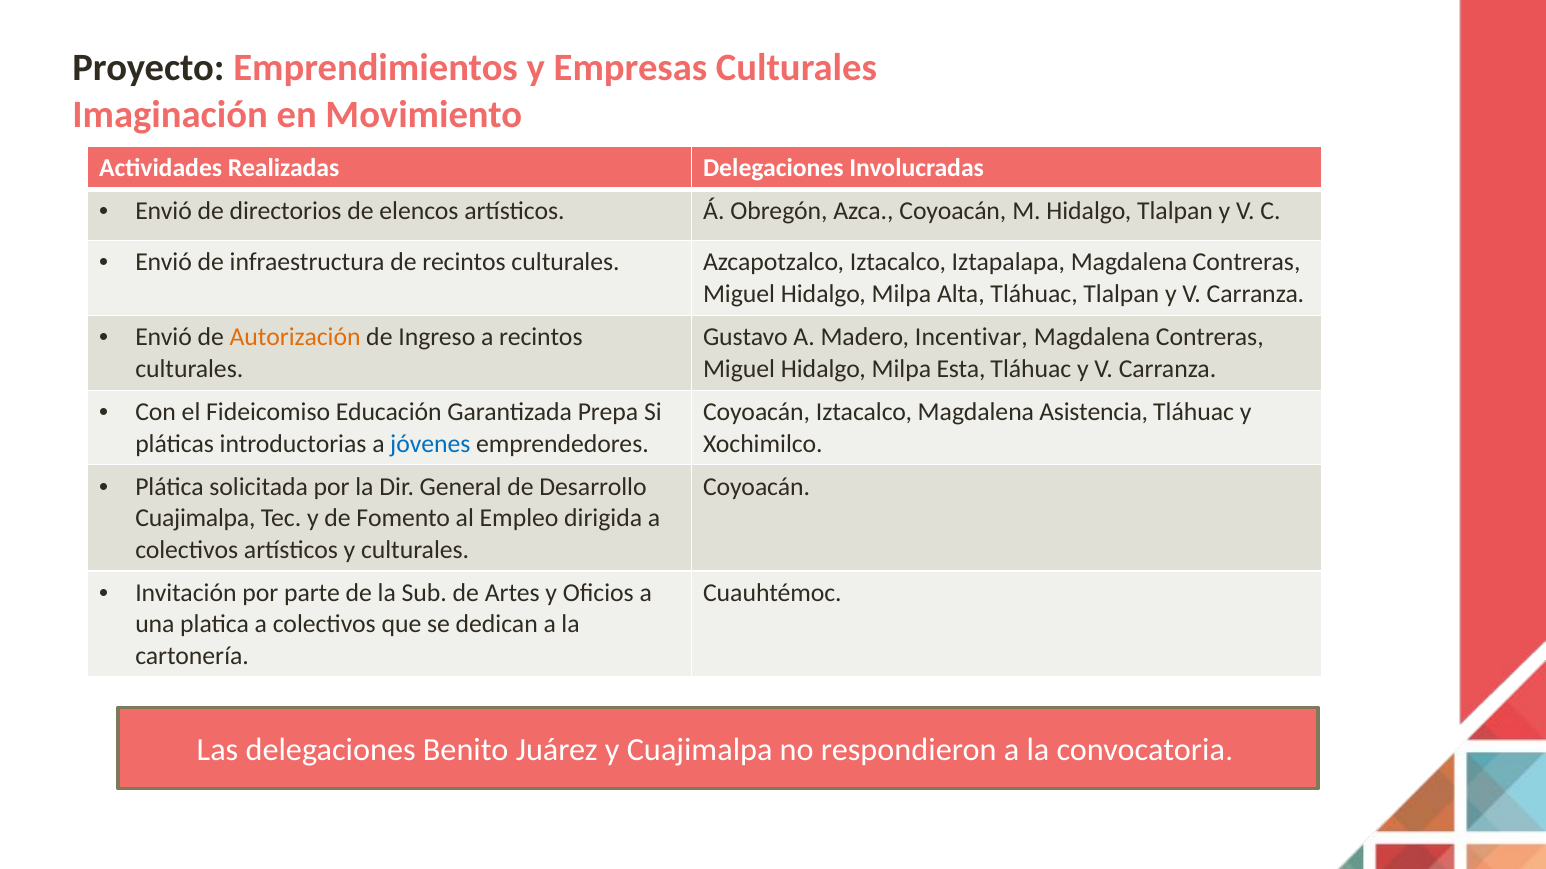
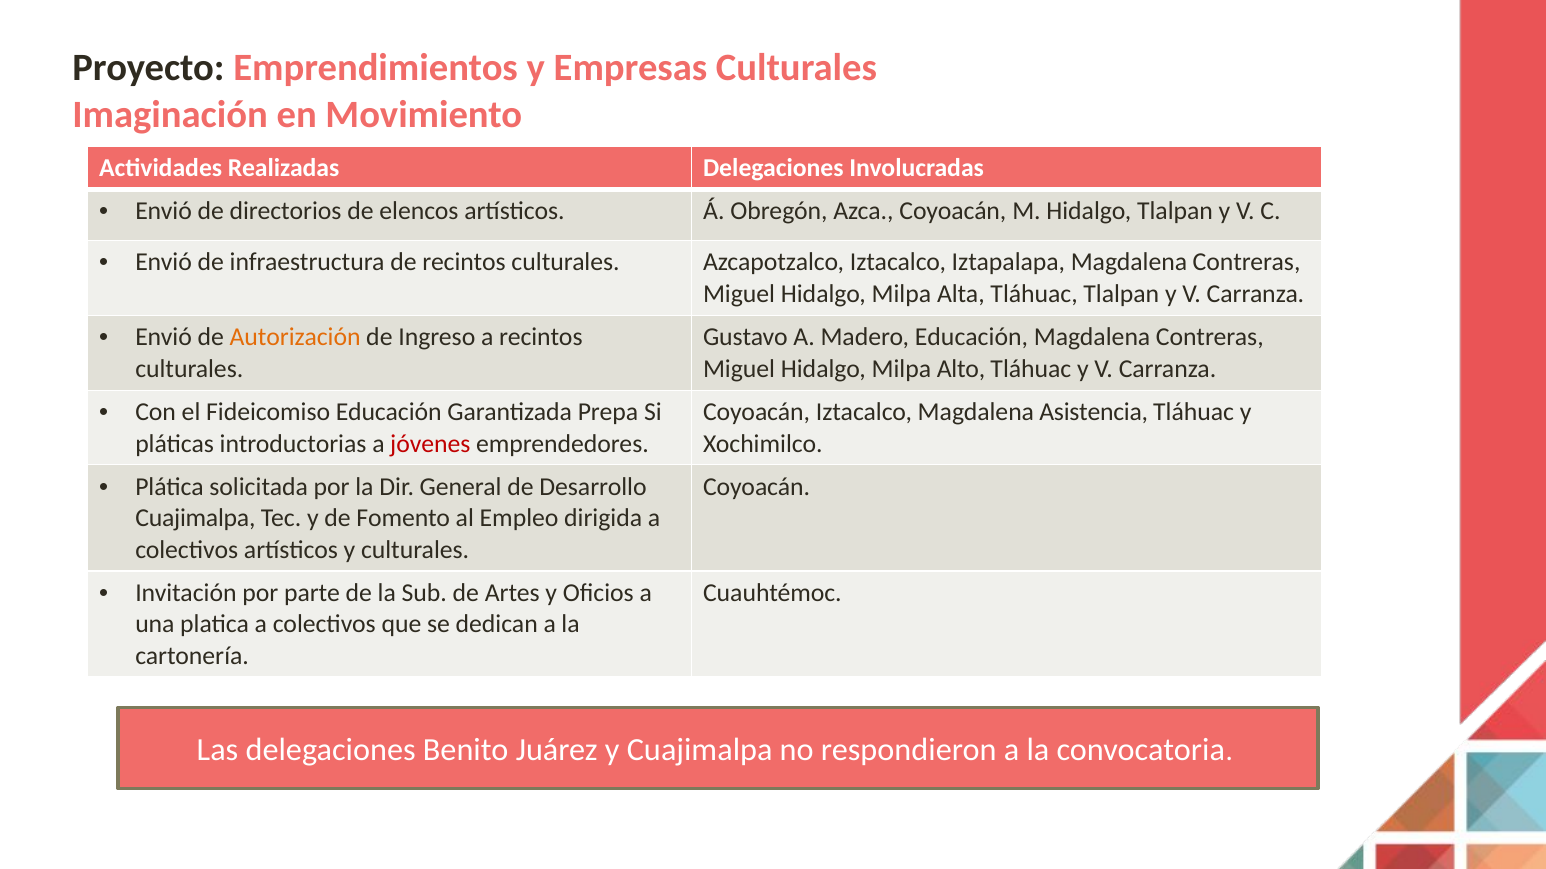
Madero Incentivar: Incentivar -> Educación (971, 338)
Esta: Esta -> Alto (961, 369)
jóvenes colour: blue -> red (430, 444)
